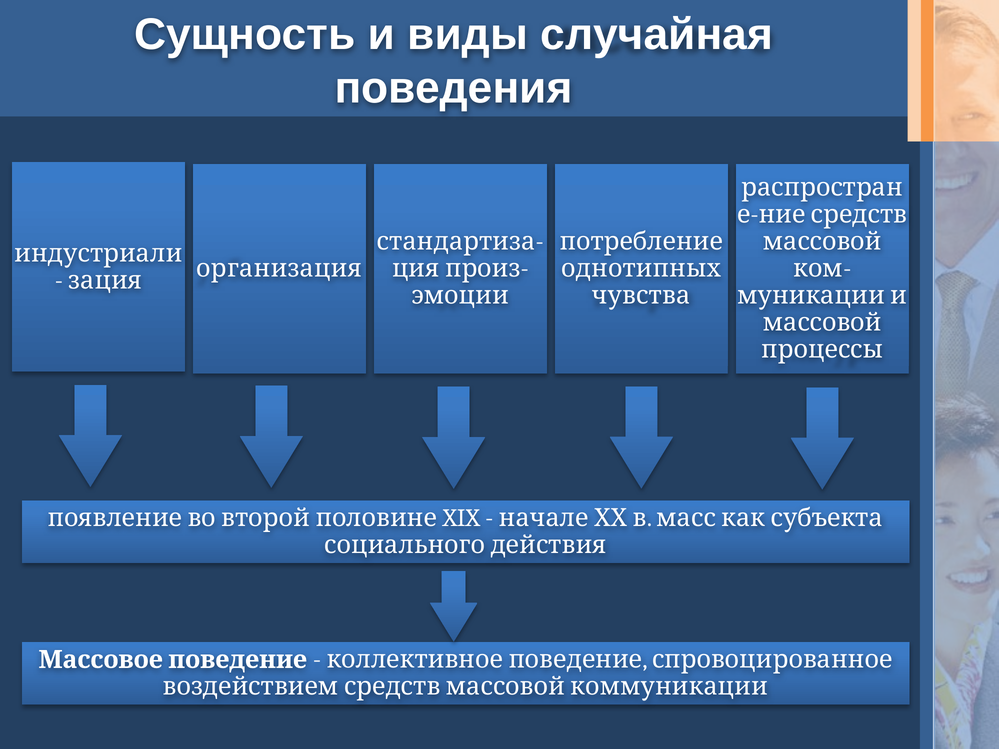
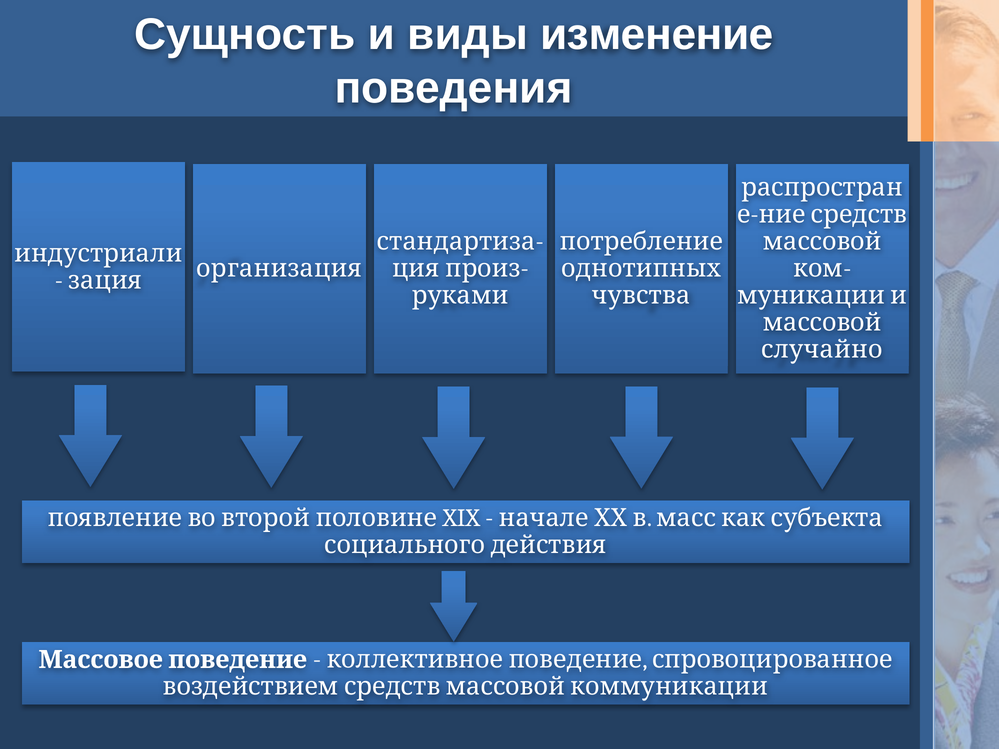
случайная: случайная -> изменение (657, 35)
эмоции: эмоции -> руками (460, 296)
процессы: процессы -> случайно (822, 350)
